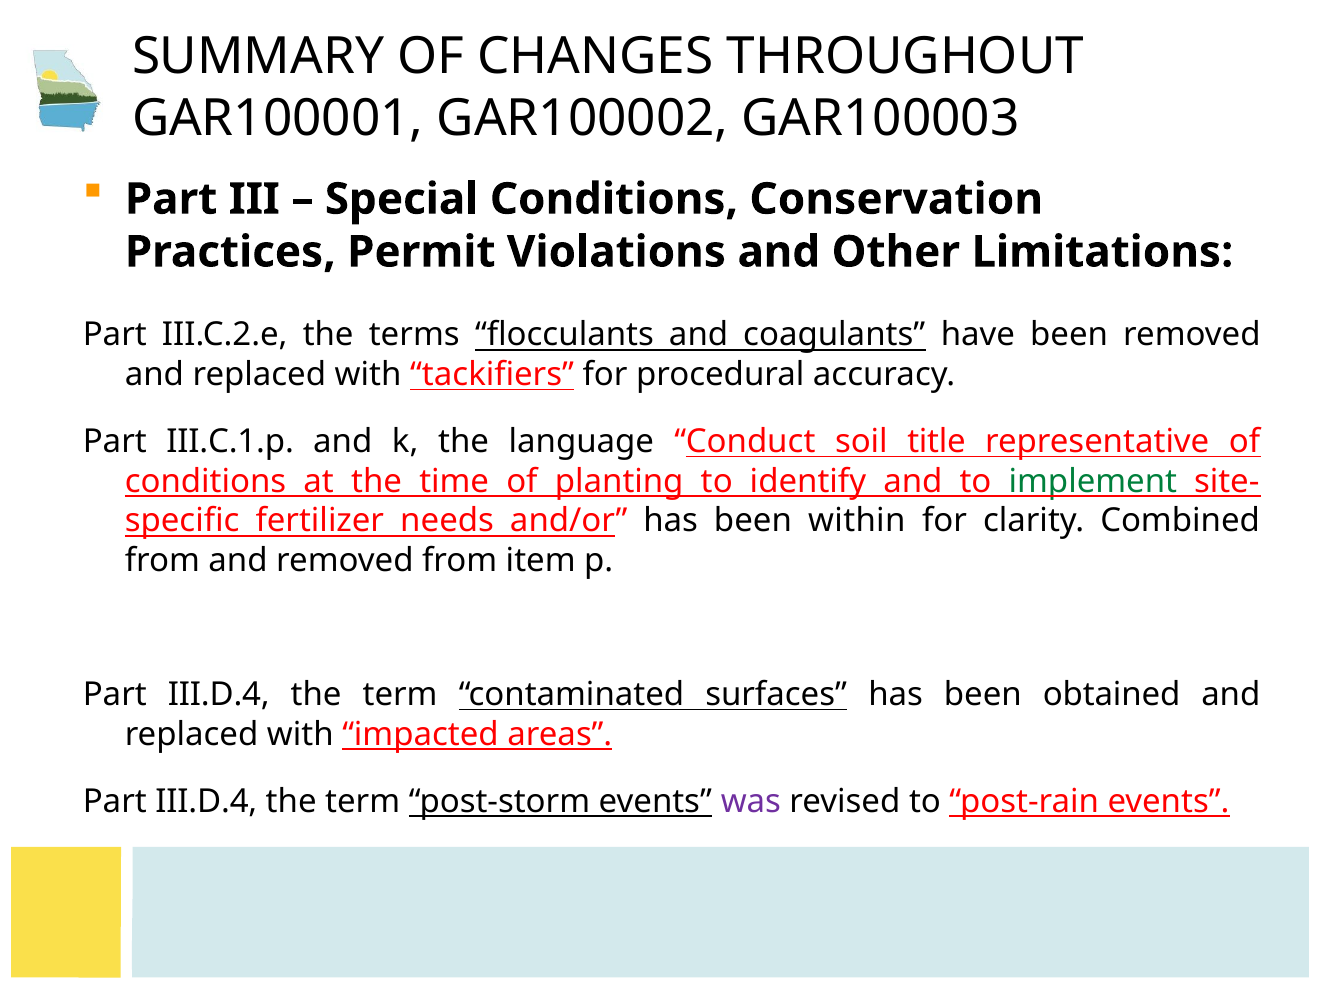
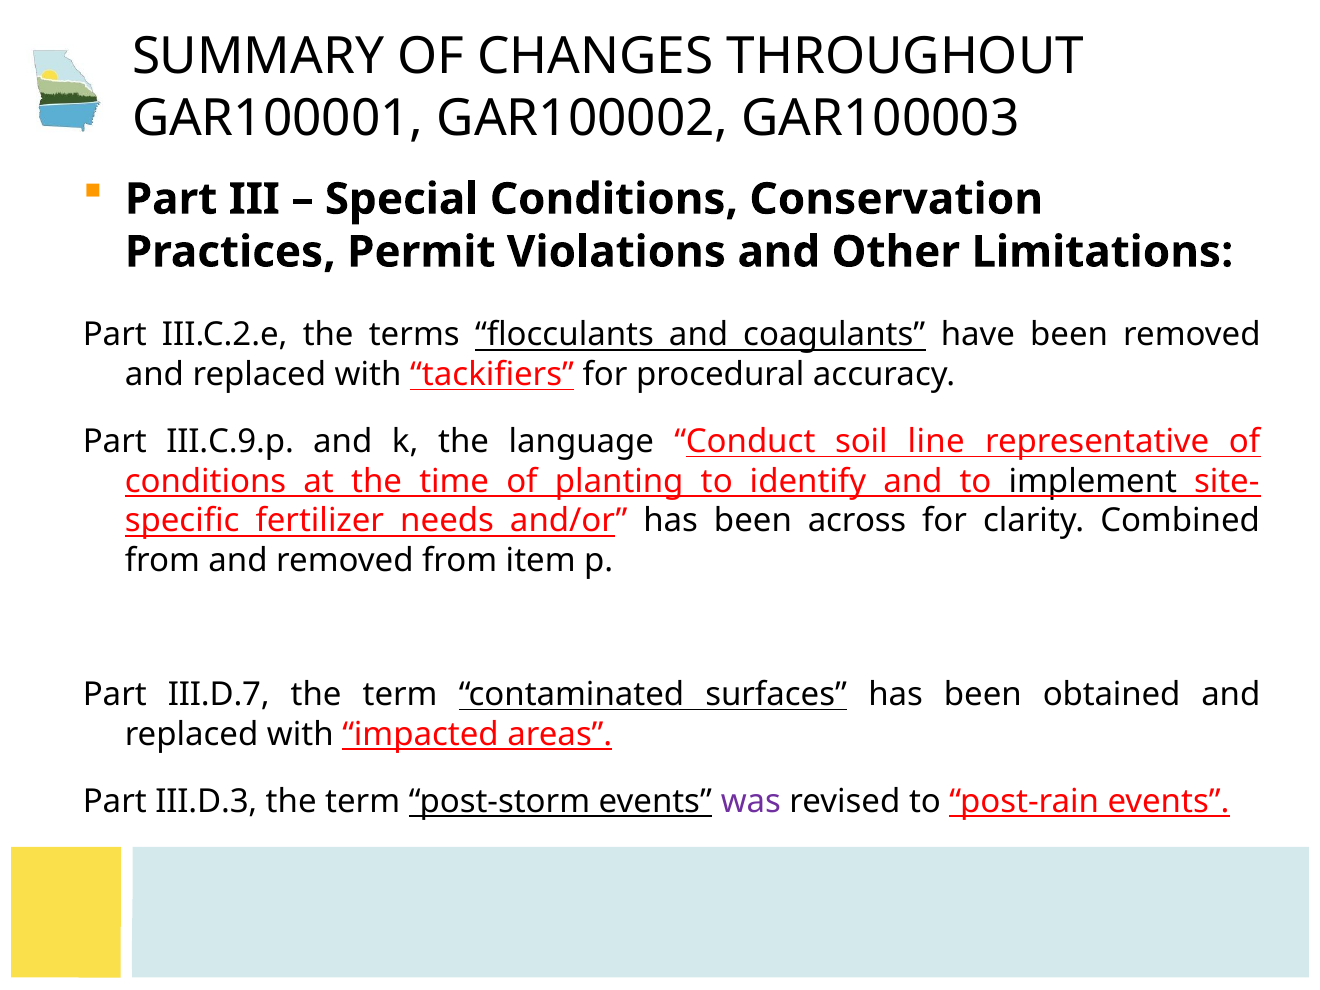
III.C.1.p: III.C.1.p -> III.C.9.p (230, 442)
title: title -> line (936, 442)
implement colour: green -> black (1093, 481)
within: within -> across (857, 521)
III.D.4: III.D.4 -> III.D.7 (219, 695)
III.D.4: III.D.4 -> III.D.3 (206, 801)
